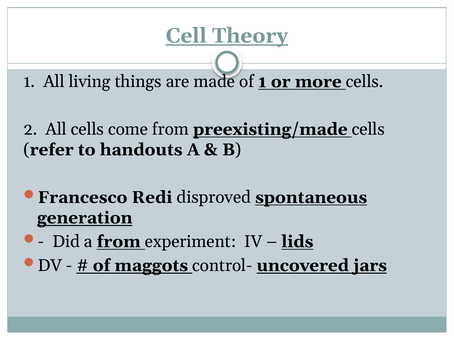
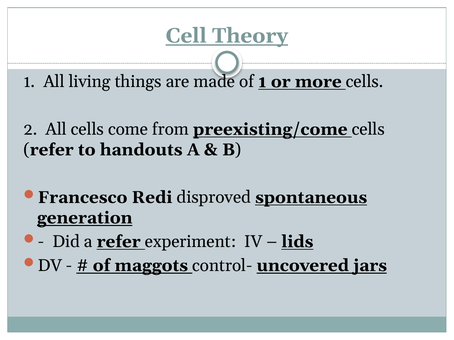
preexisting/made: preexisting/made -> preexisting/come (270, 129)
a from: from -> refer (119, 242)
